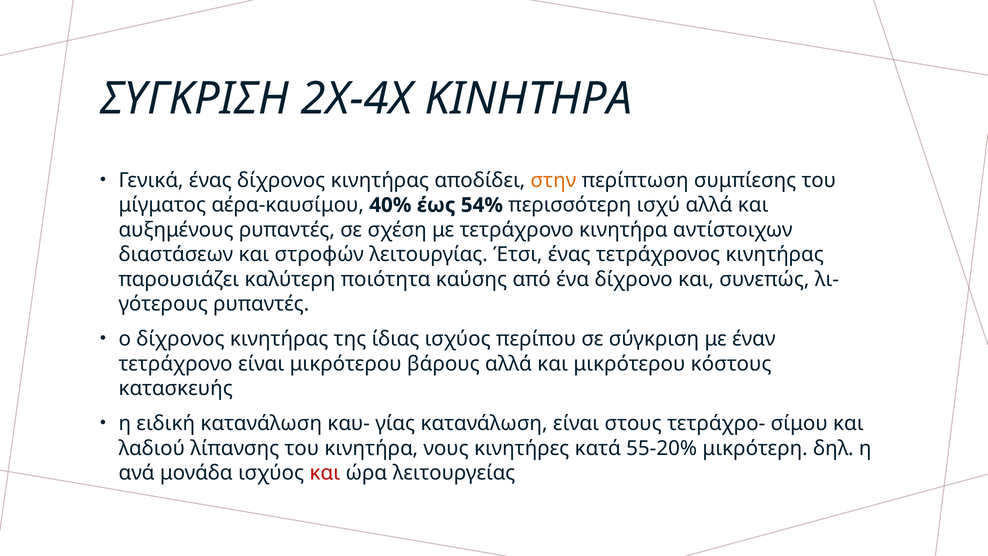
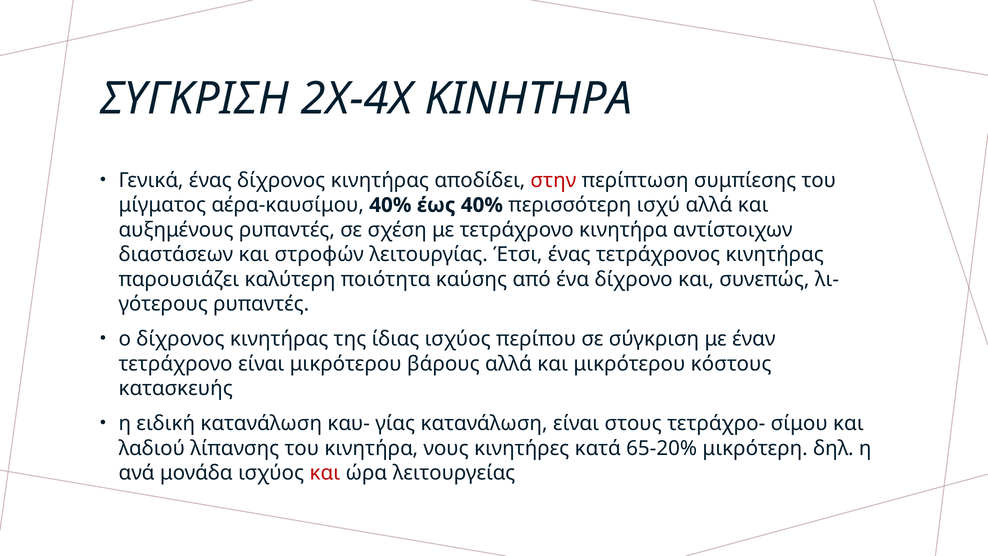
στην colour: orange -> red (553, 180)
έως 54%: 54% -> 40% (482, 205)
55-20%: 55-20% -> 65-20% (662, 448)
